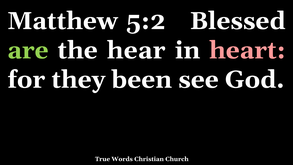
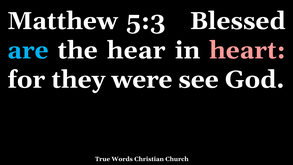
5:2: 5:2 -> 5:3 (146, 21)
are colour: light green -> light blue (28, 50)
been: been -> were (142, 80)
